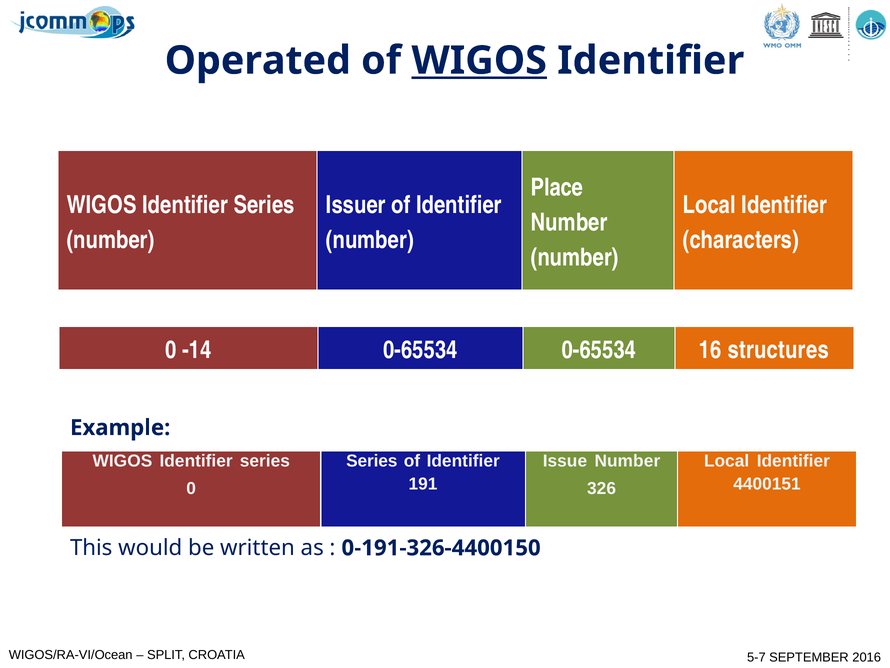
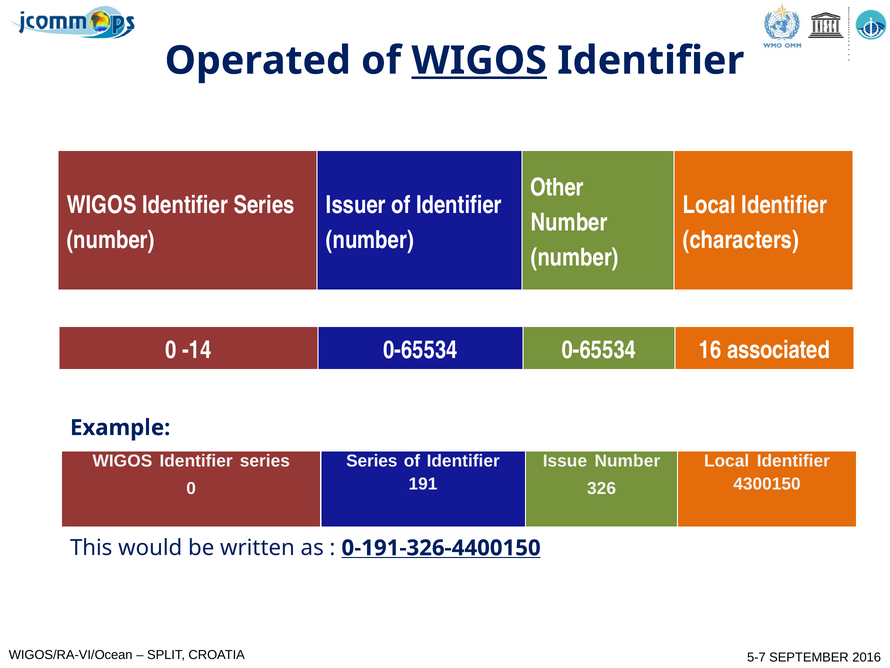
Place: Place -> Other (557, 187)
structures: structures -> associated (778, 350)
4400151: 4400151 -> 4300150 (767, 484)
0-191-326-4400150 underline: none -> present (441, 548)
